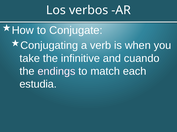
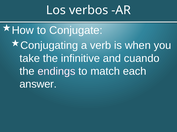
estudia: estudia -> answer (38, 85)
